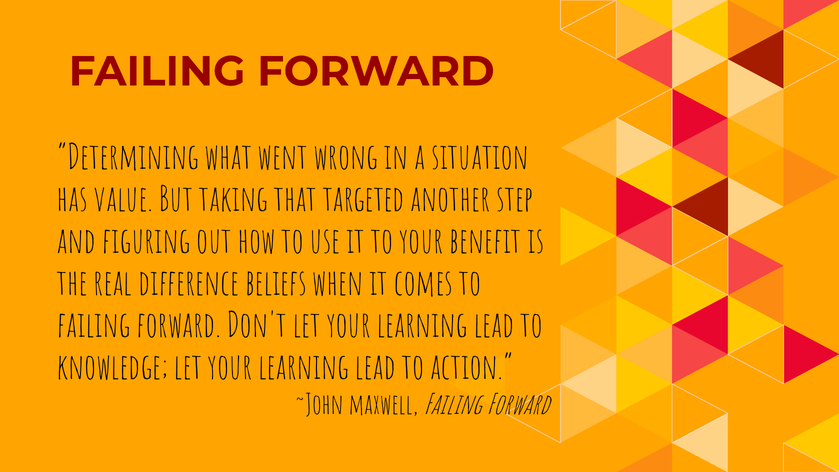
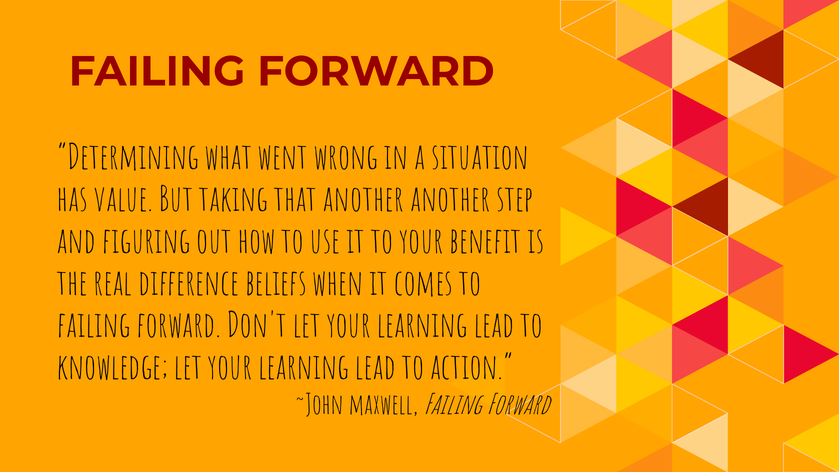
that targeted: targeted -> another (363, 200)
